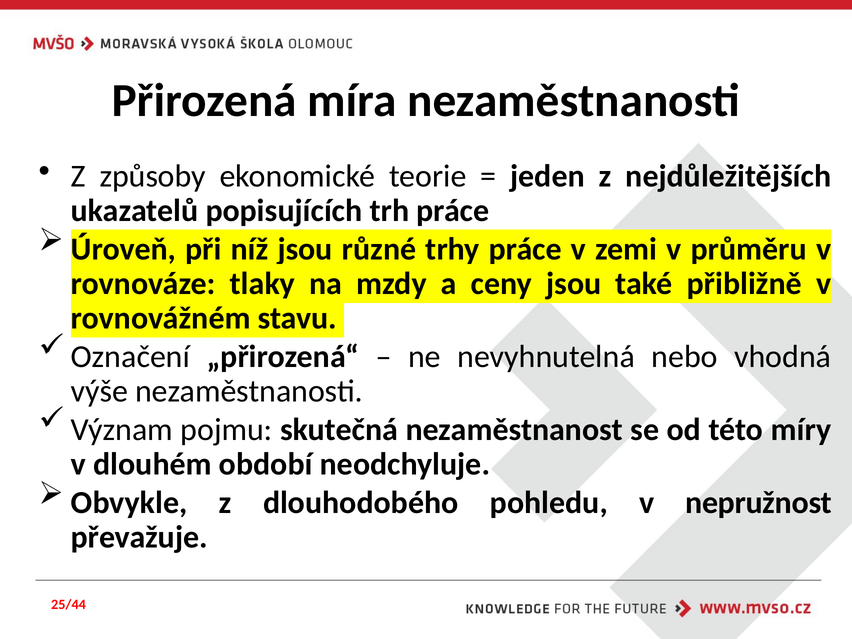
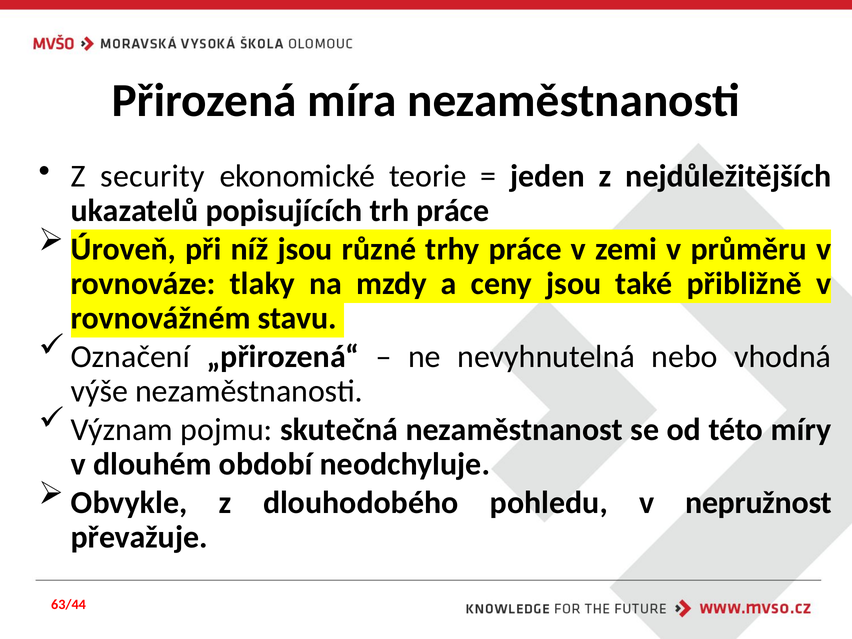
způsoby: způsoby -> security (153, 176)
25/44: 25/44 -> 63/44 (68, 604)
